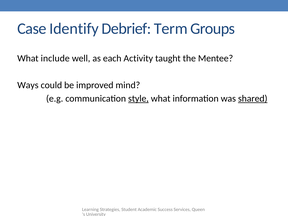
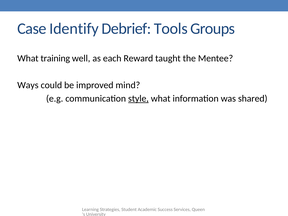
Term: Term -> Tools (171, 29)
include: include -> training (55, 58)
Activity: Activity -> Reward (138, 58)
shared underline: present -> none (253, 99)
